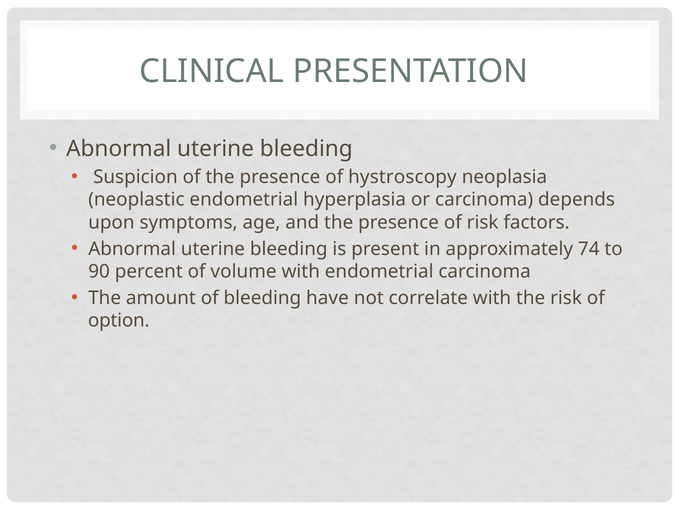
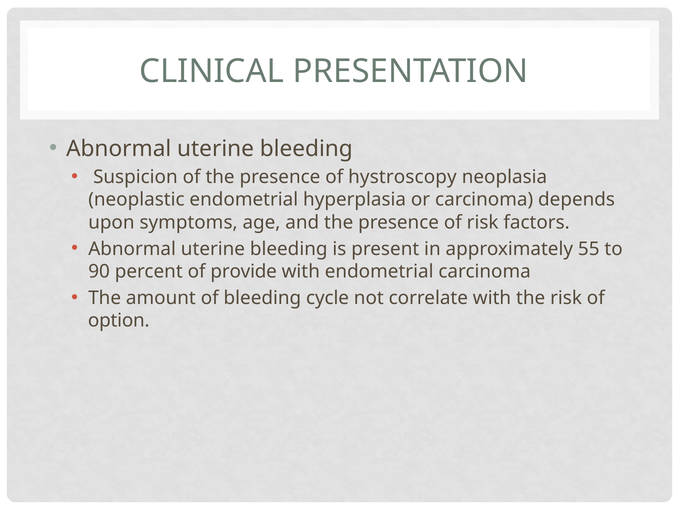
74: 74 -> 55 (589, 249)
volume: volume -> provide (244, 272)
have: have -> cycle (328, 298)
